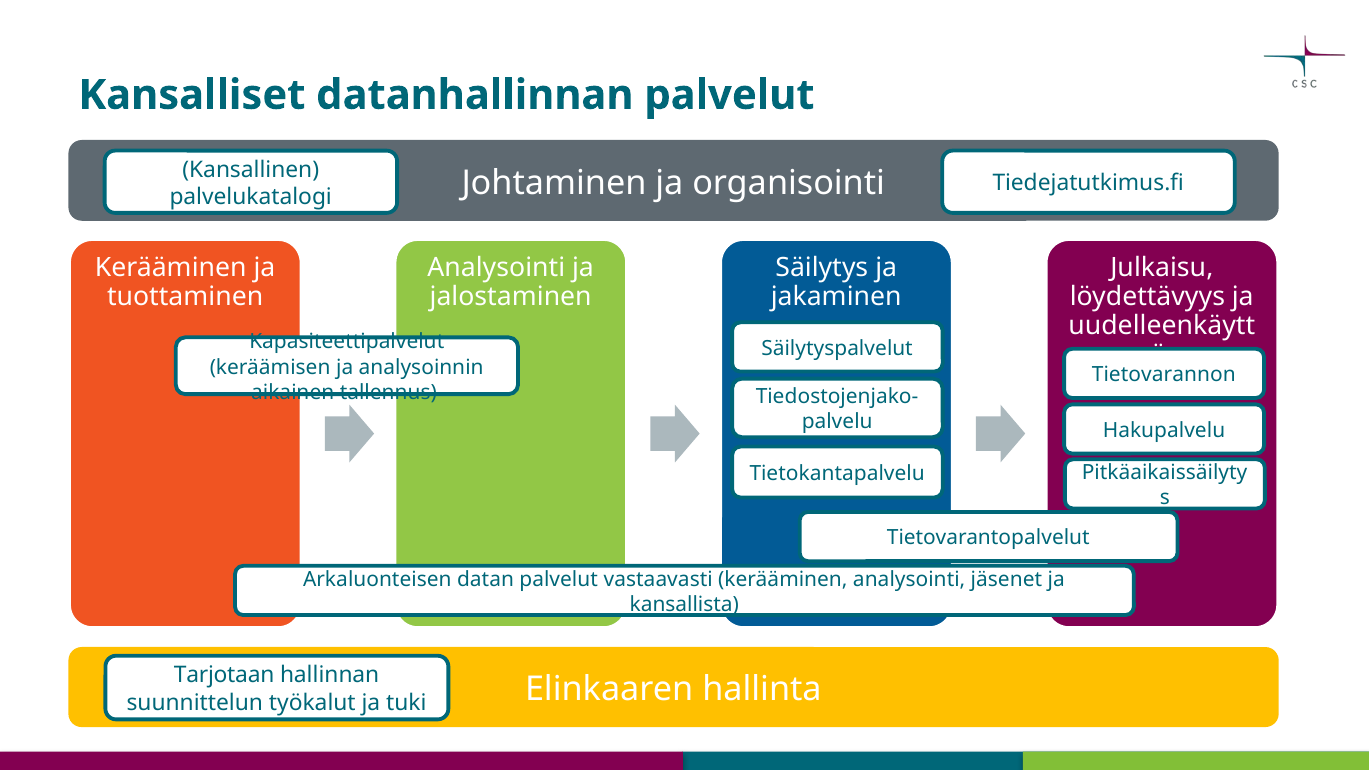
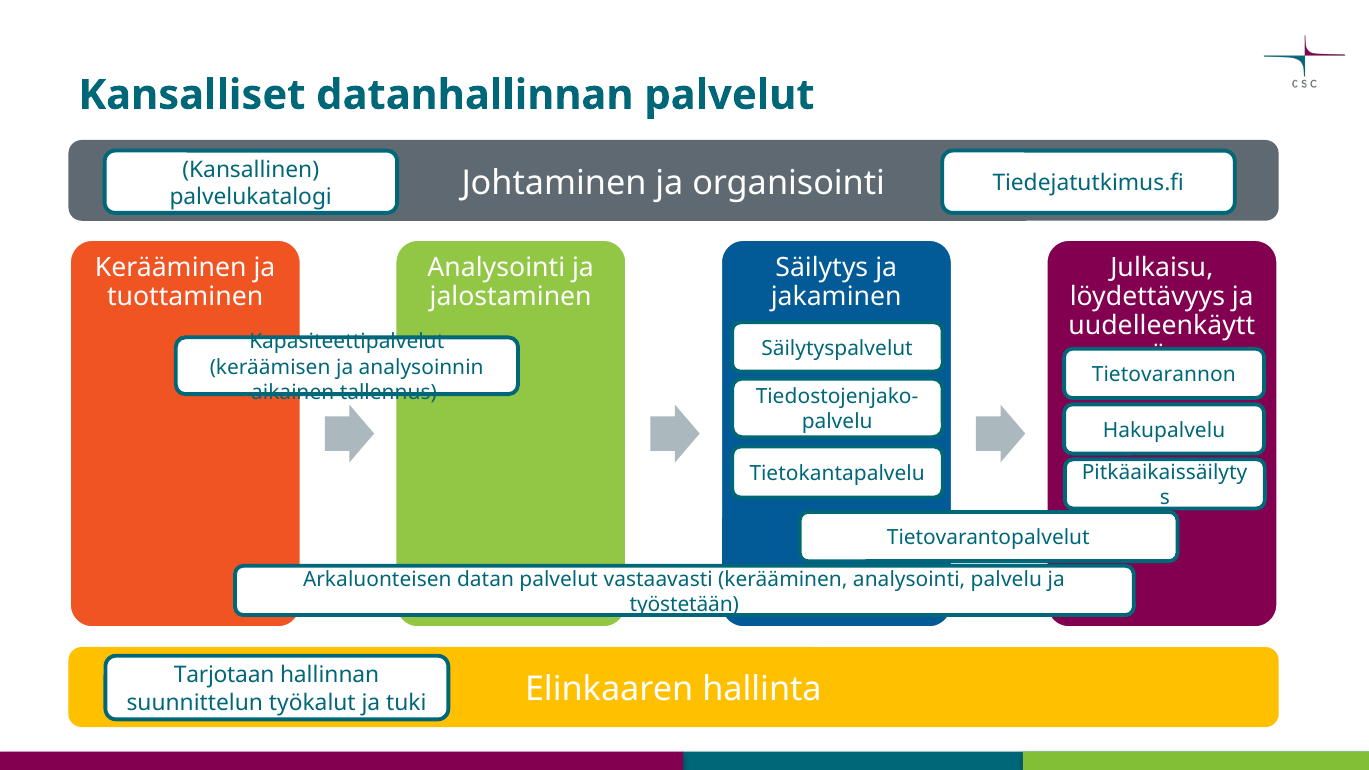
analysointi jäsenet: jäsenet -> palvelu (1006, 579)
kansallista: kansallista -> työstetään (684, 604)
